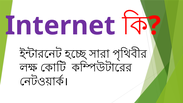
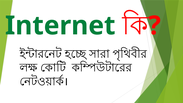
Internet colour: purple -> green (60, 26)
